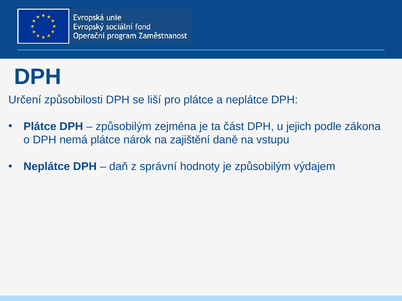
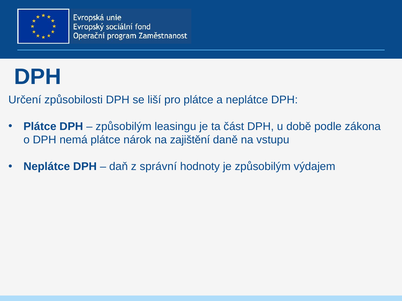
zejména: zejména -> leasingu (175, 127)
jejich: jejich -> době (299, 127)
